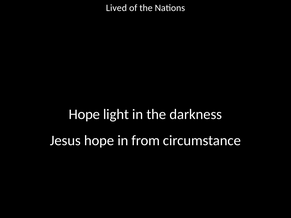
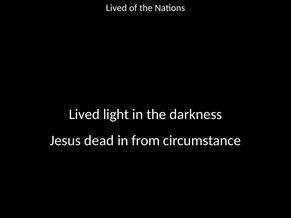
Hope: Hope -> Lived (84, 114)
Jesus hope: hope -> dead (99, 141)
